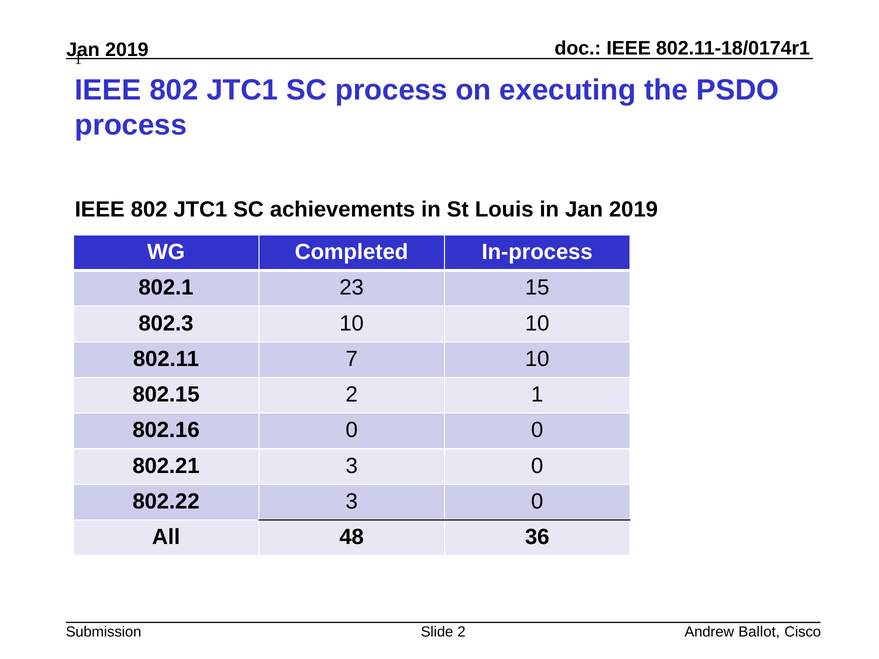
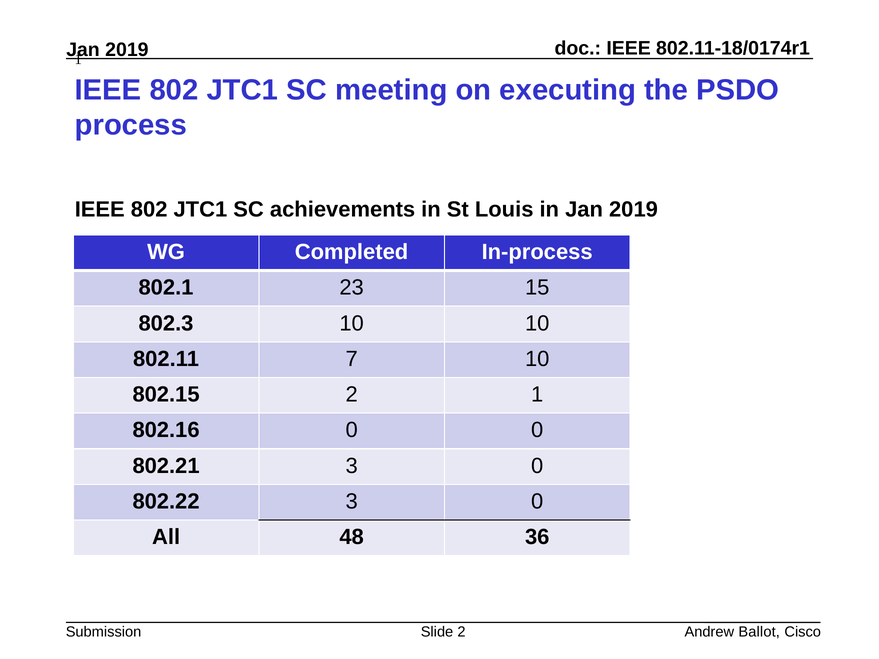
SC process: process -> meeting (391, 90)
